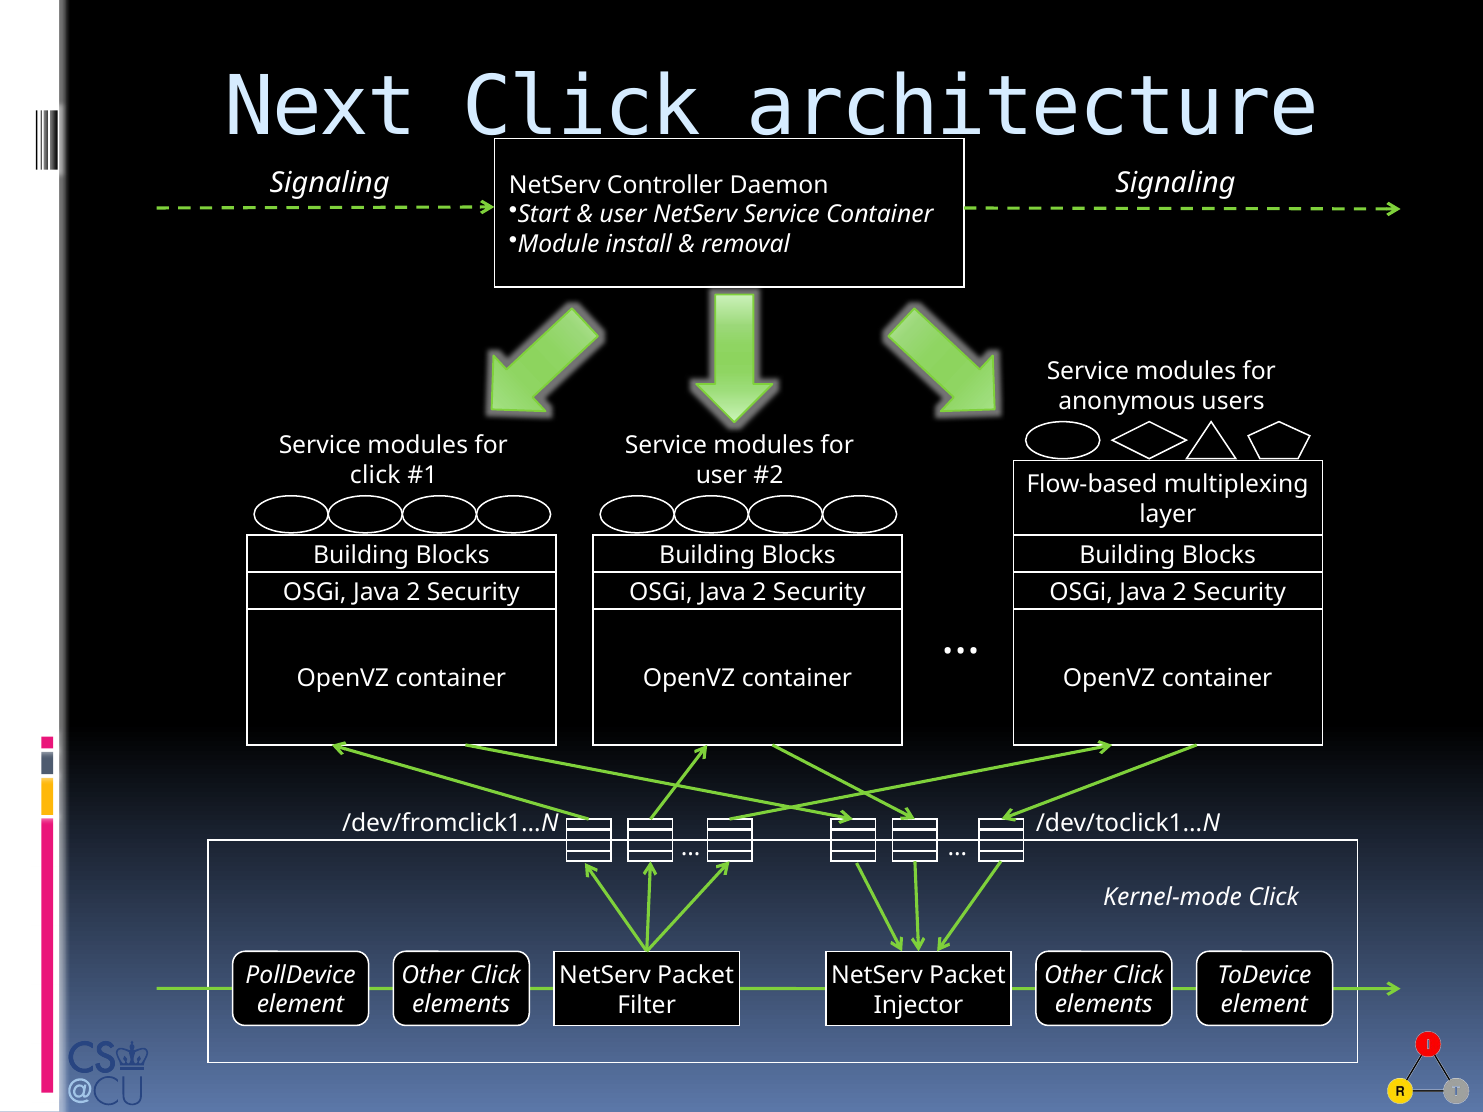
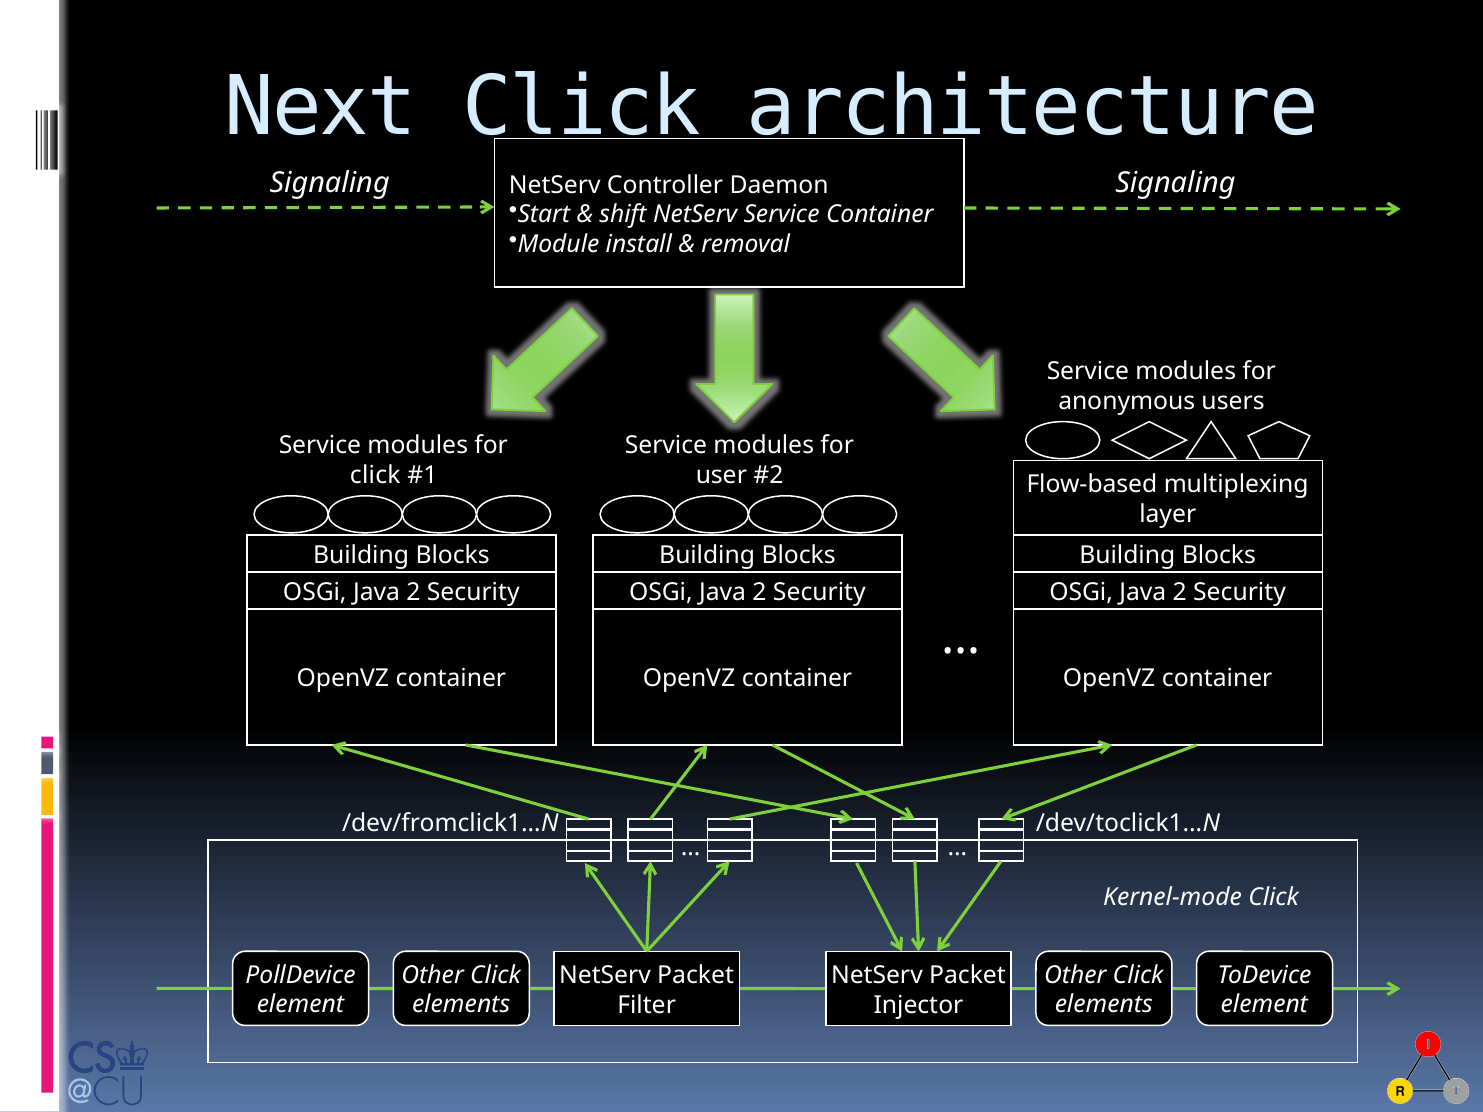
user: user -> shift (623, 215)
